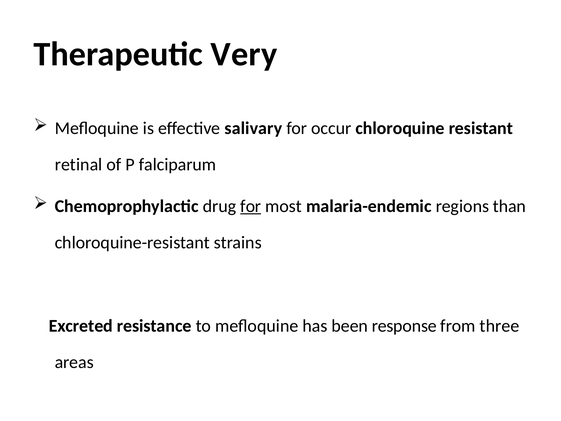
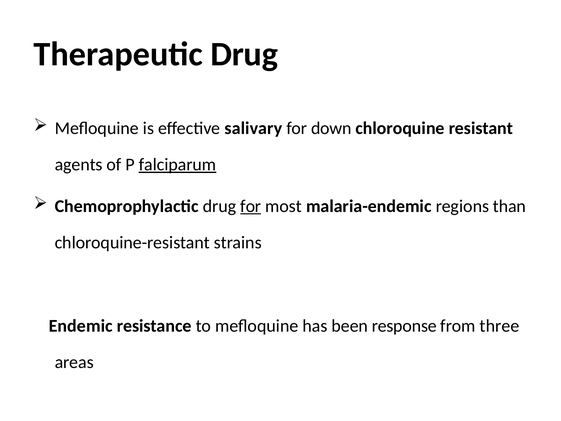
Therapeutic Very: Very -> Drug (244, 54)
occur: occur -> down (331, 128)
retinal: retinal -> agents (79, 165)
falciparum underline: none -> present (178, 165)
Excreted: Excreted -> Endemic (81, 326)
